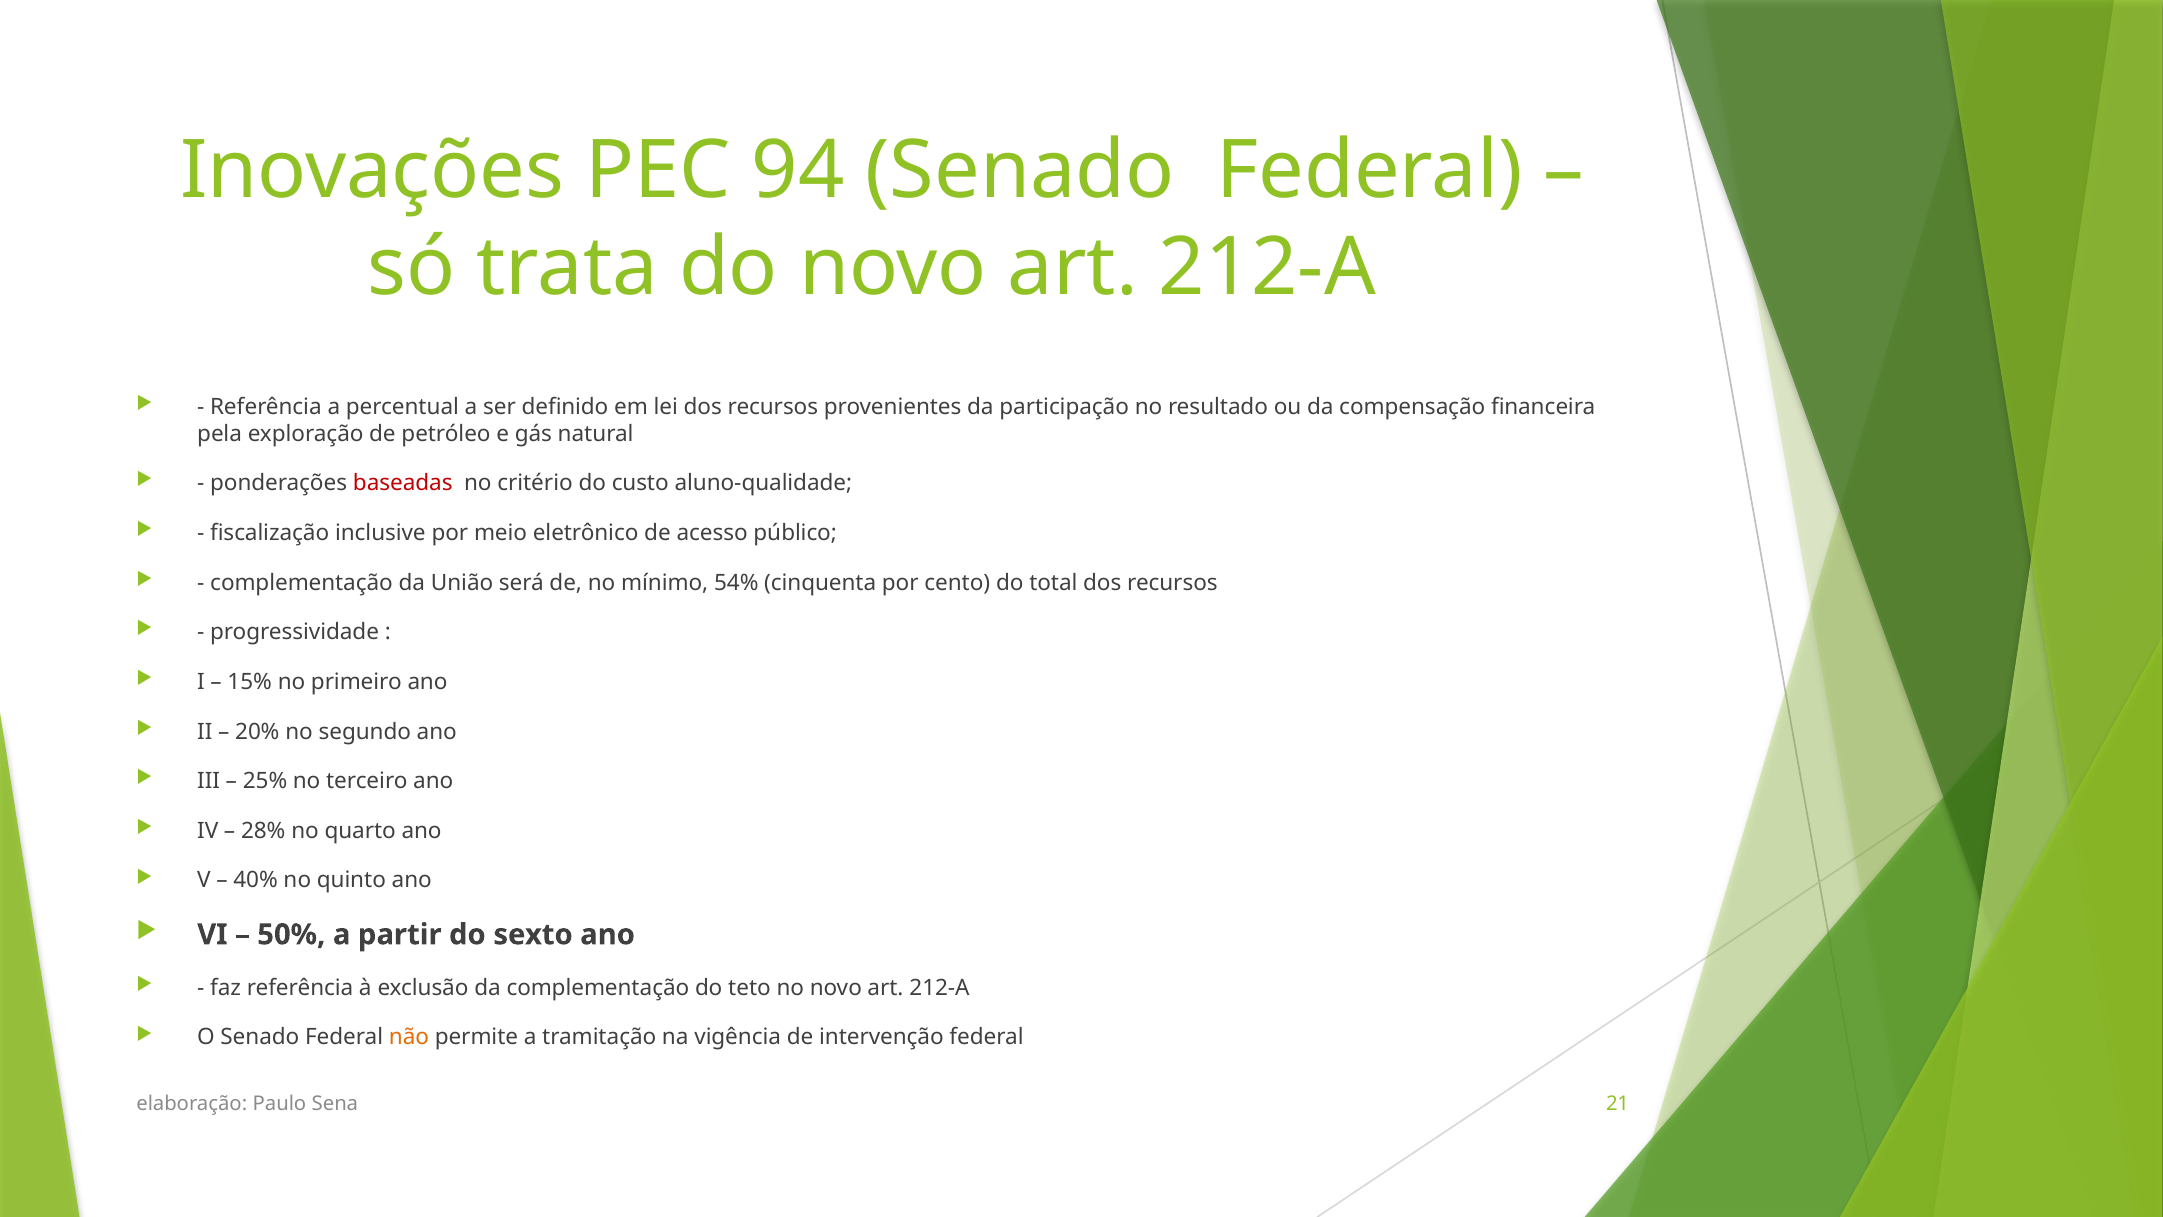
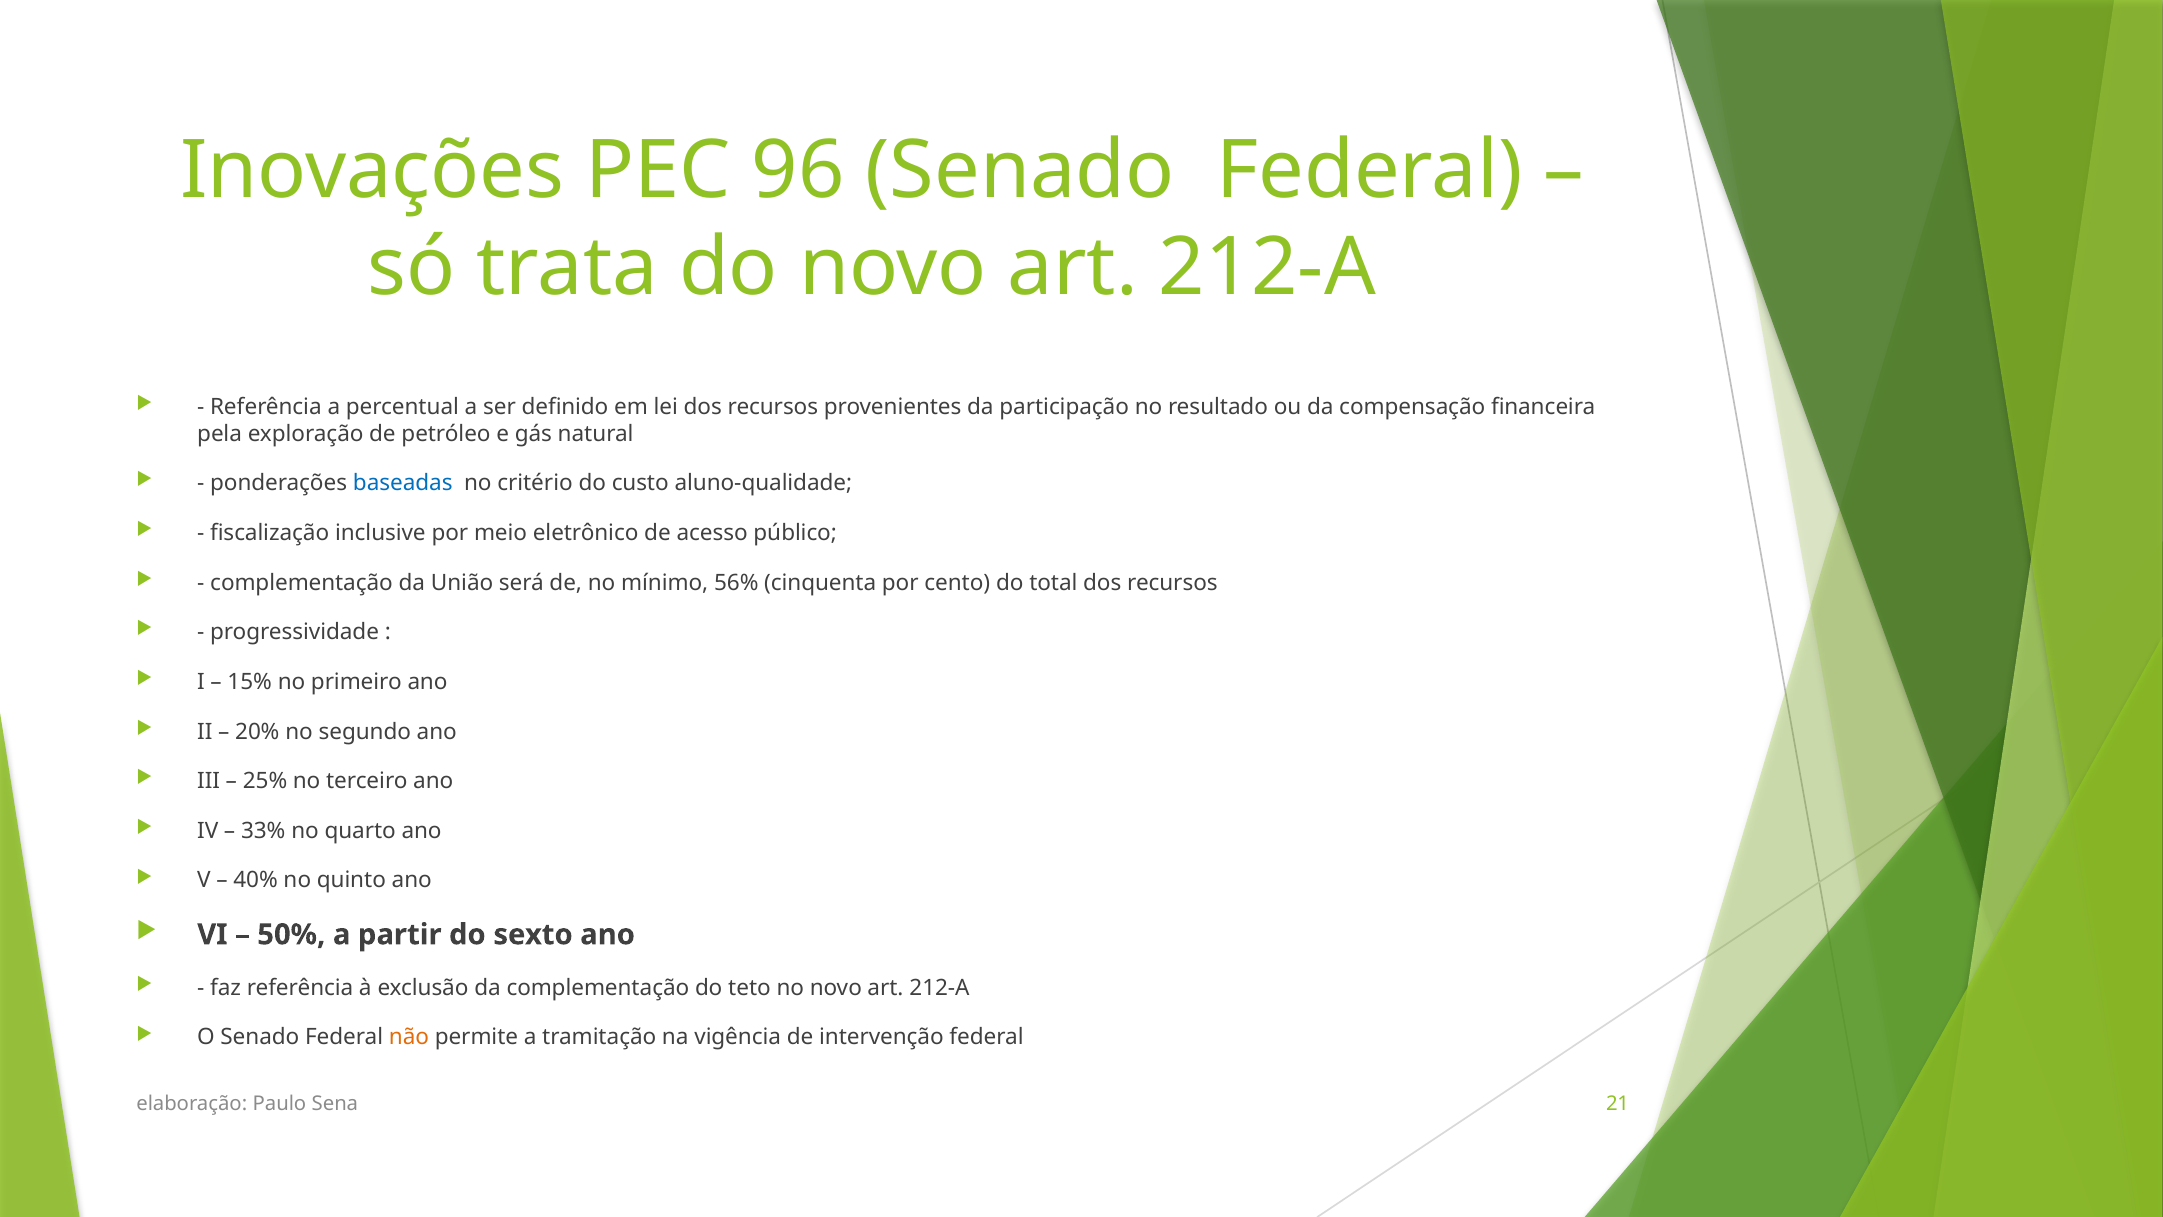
94: 94 -> 96 (798, 171)
baseadas colour: red -> blue (403, 483)
54%: 54% -> 56% (736, 583)
28%: 28% -> 33% (263, 831)
